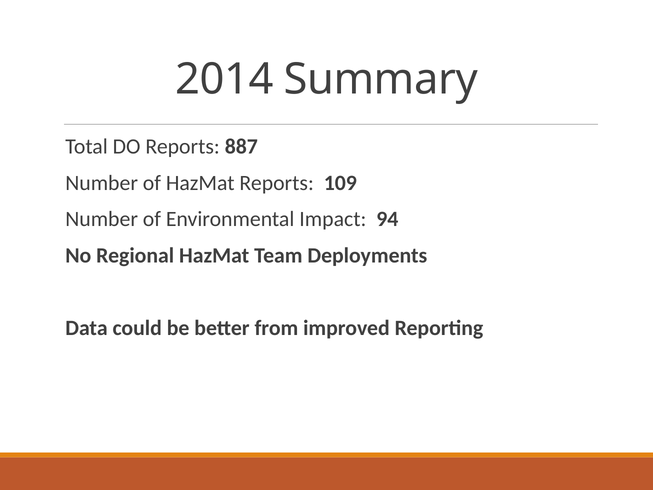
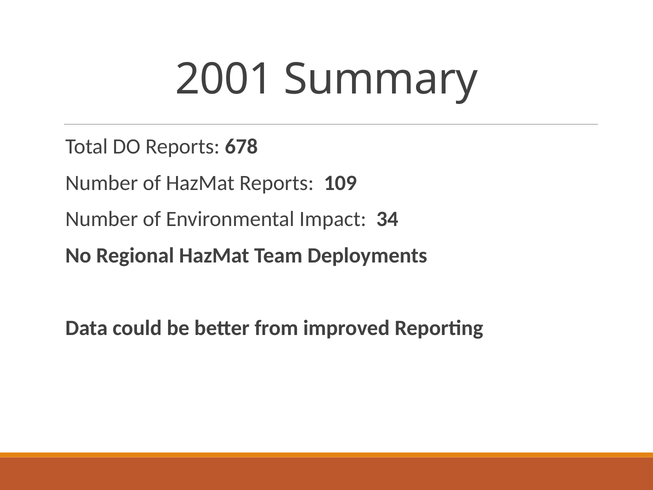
2014: 2014 -> 2001 (224, 79)
887: 887 -> 678 (241, 147)
94: 94 -> 34 (387, 219)
